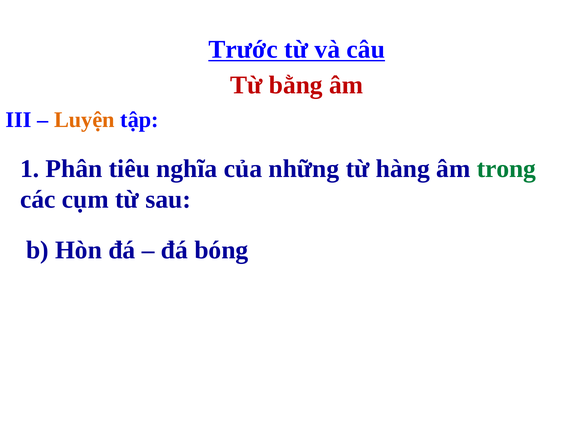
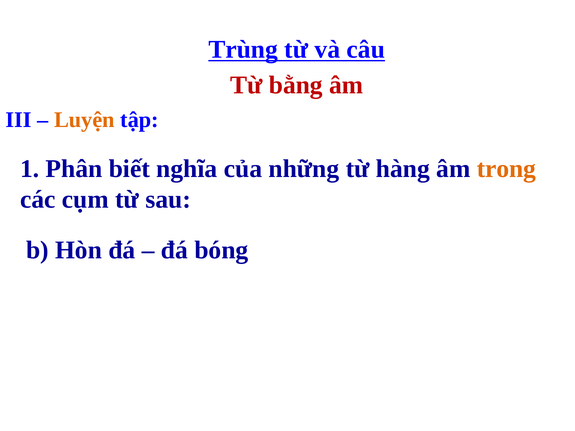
Trước: Trước -> Trùng (243, 50)
tiêu: tiêu -> biết (129, 169)
trong colour: green -> orange (506, 169)
